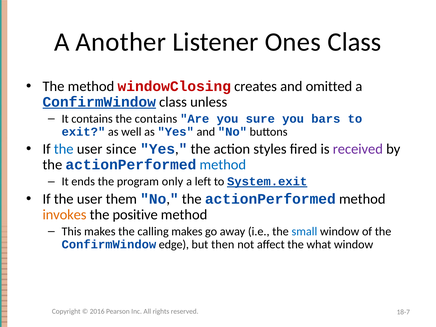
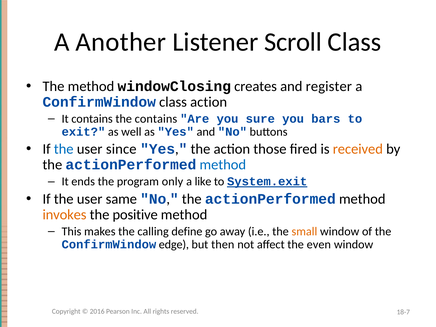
Ones: Ones -> Scroll (293, 42)
windowClosing colour: red -> black (174, 86)
omitted: omitted -> register (329, 86)
ConfirmWindow underline: present -> none (99, 102)
class unless: unless -> action (209, 102)
styles: styles -> those (270, 149)
received colour: purple -> orange (358, 149)
left: left -> like (203, 182)
them: them -> same (121, 199)
calling makes: makes -> define (187, 231)
small colour: blue -> orange (304, 231)
what: what -> even (319, 244)
